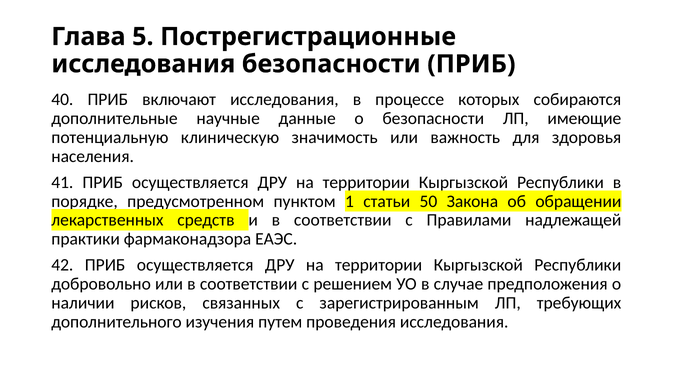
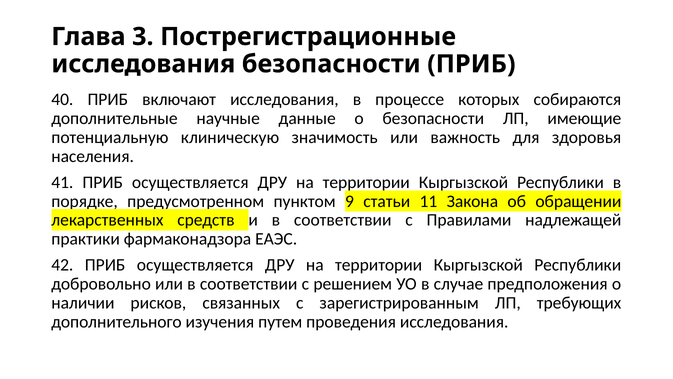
5: 5 -> 3 (143, 37)
1: 1 -> 9 (350, 201)
50: 50 -> 11 (428, 201)
